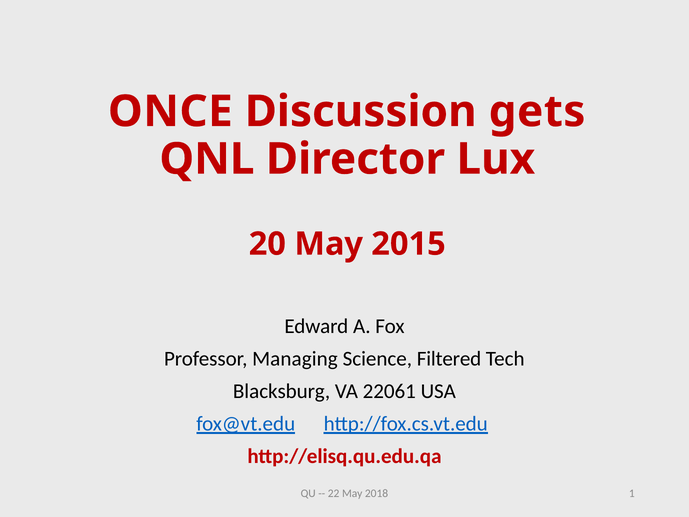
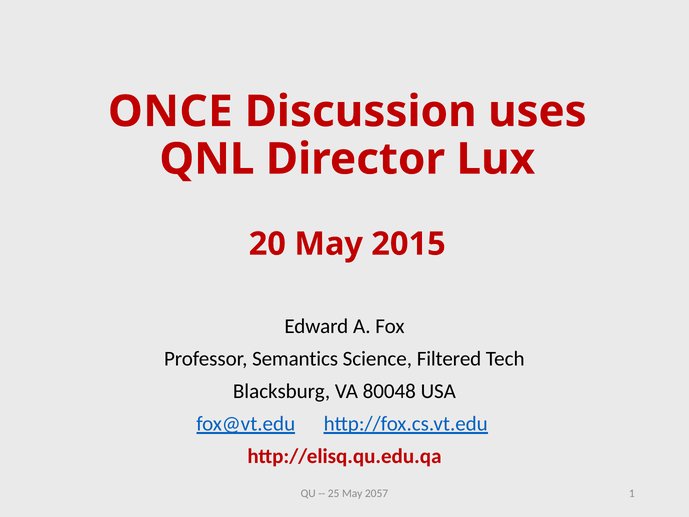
gets: gets -> uses (537, 112)
Managing: Managing -> Semantics (295, 359)
22061: 22061 -> 80048 (389, 391)
22: 22 -> 25 (334, 493)
2018: 2018 -> 2057 (377, 493)
